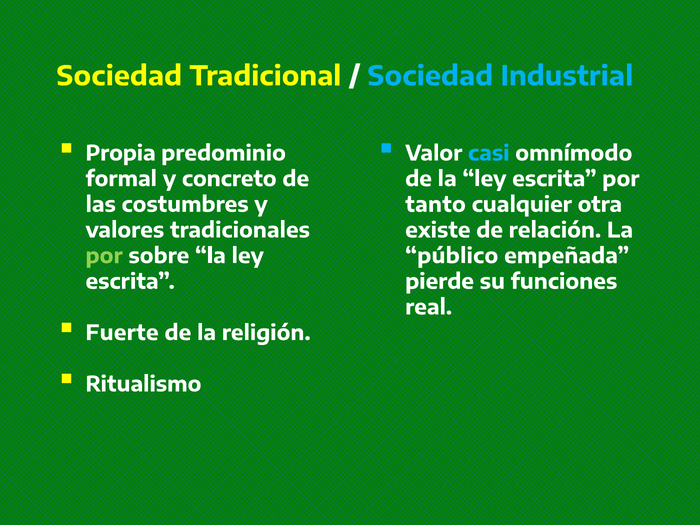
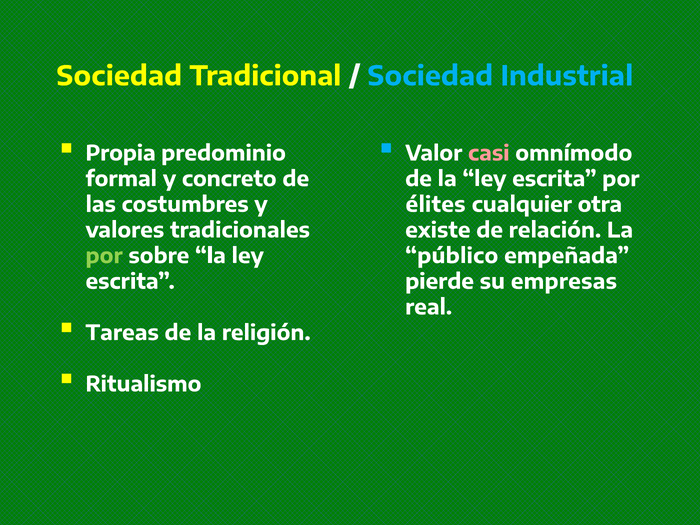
casi colour: light blue -> pink (489, 153)
tanto: tanto -> élites (435, 205)
funciones: funciones -> empresas (564, 282)
Fuerte: Fuerte -> Tareas (122, 333)
